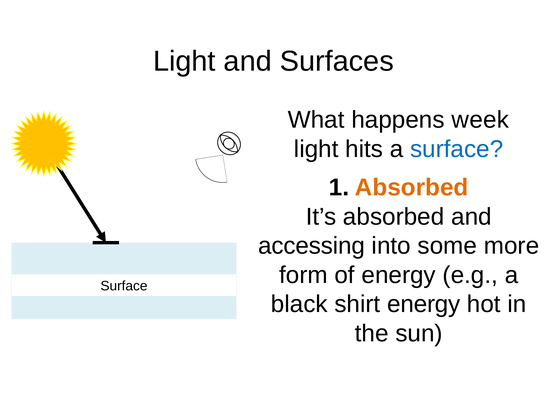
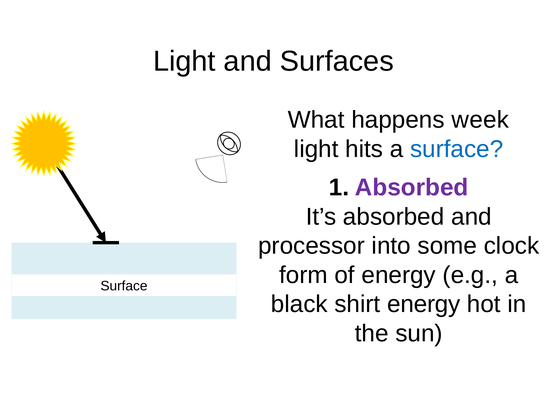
Absorbed colour: orange -> purple (412, 188)
accessing: accessing -> processor (311, 246)
more: more -> clock (512, 246)
